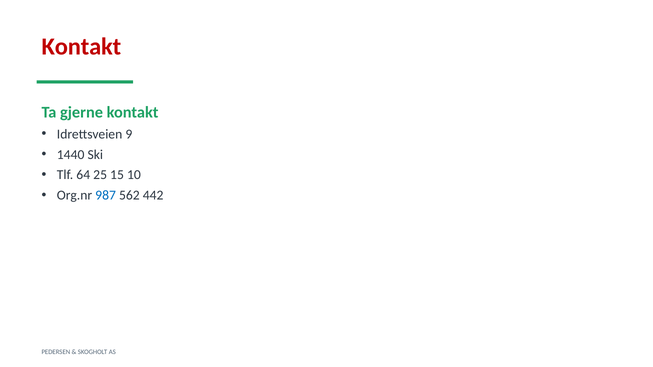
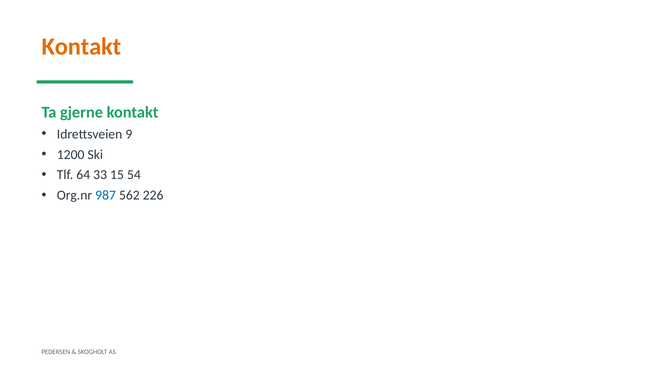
Kontakt colour: red -> orange (81, 47)
1440: 1440 -> 1200 (71, 155)
25: 25 -> 33 (100, 175)
10: 10 -> 54 (134, 175)
442: 442 -> 226 (153, 196)
